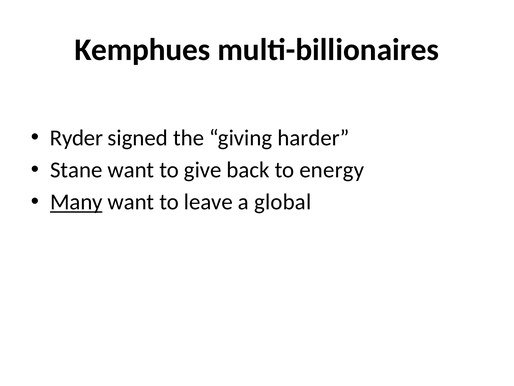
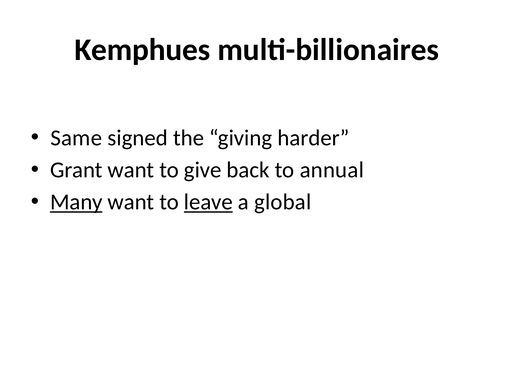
Ryder: Ryder -> Same (76, 138)
Stane: Stane -> Grant (76, 170)
energy: energy -> annual (332, 170)
leave underline: none -> present (208, 202)
